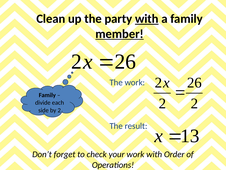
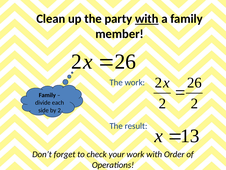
member underline: present -> none (120, 34)
